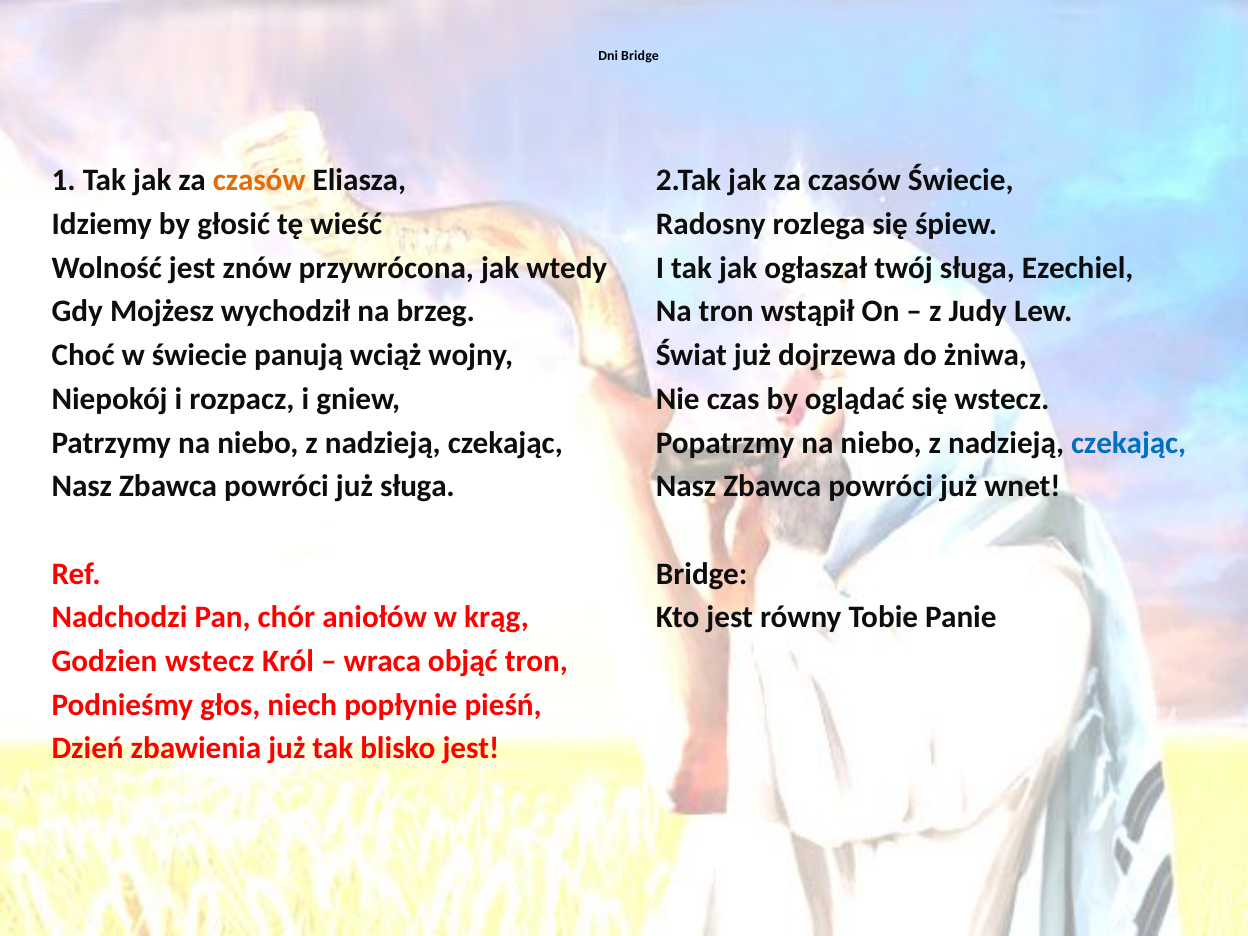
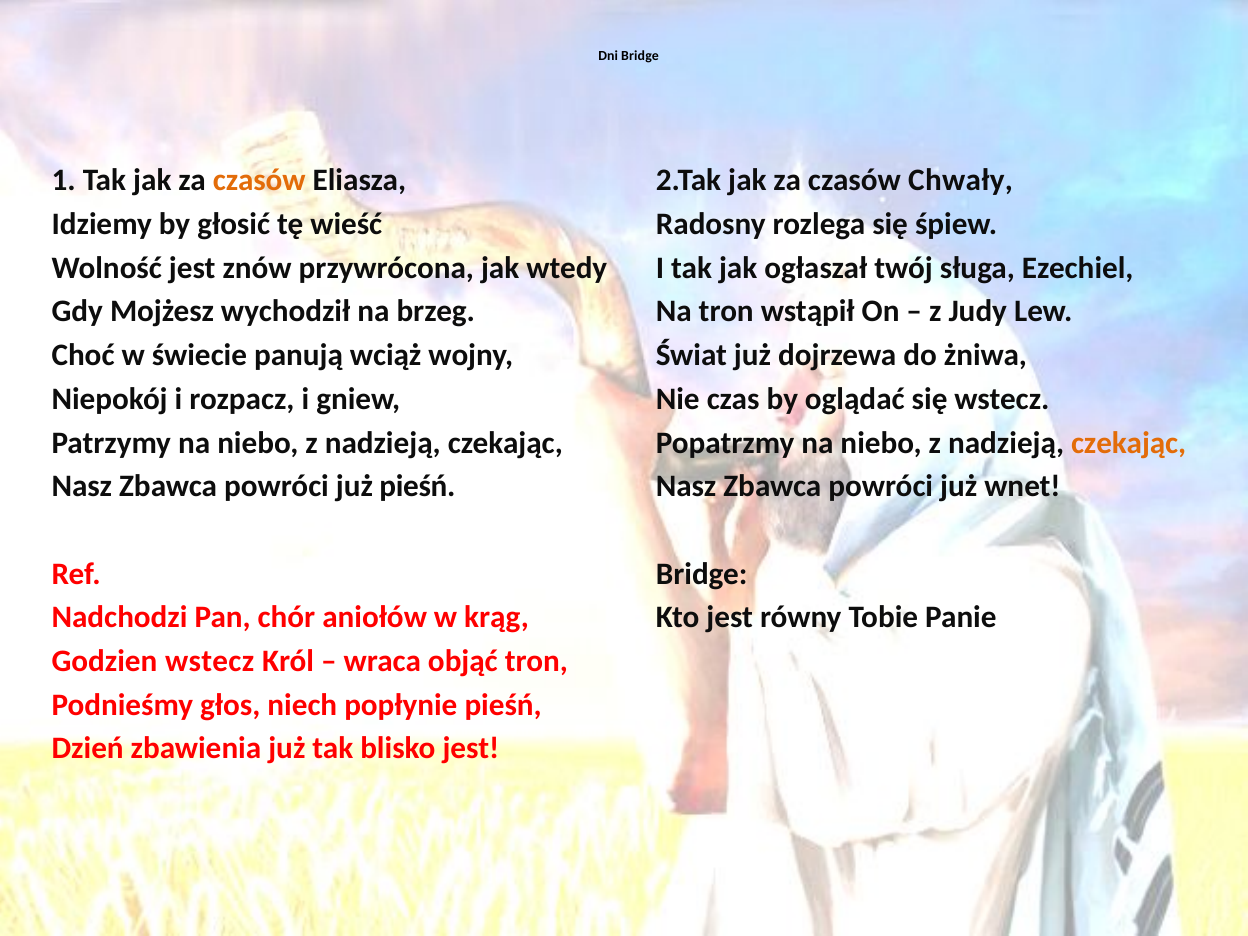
czasów Świecie: Świecie -> Chwały (961, 181)
czekając colour: blue -> orange (1129, 443)
już sługa: sługa -> pieśń (417, 486)
